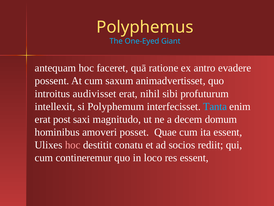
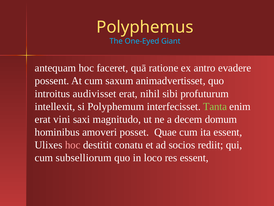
Tanta colour: light blue -> light green (215, 106)
post: post -> vini (62, 119)
contineremur: contineremur -> subselliorum (84, 157)
